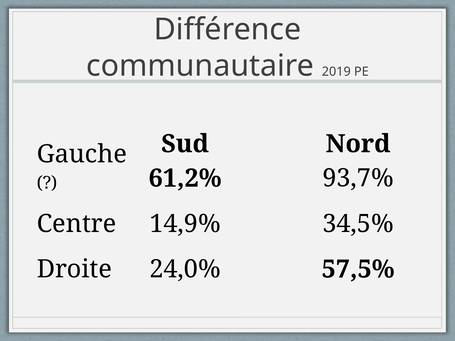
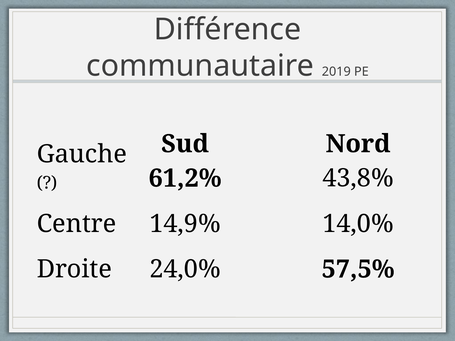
93,7%: 93,7% -> 43,8% (358, 178)
34,5%: 34,5% -> 14,0% (358, 224)
